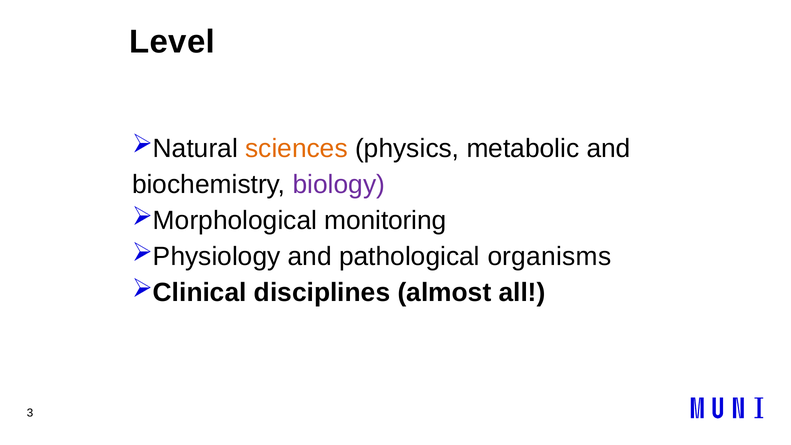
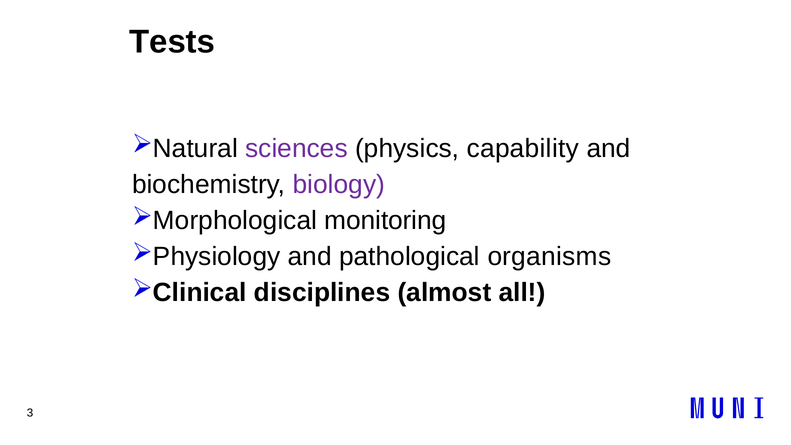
Level: Level -> Tests (172, 42)
sciences colour: orange -> purple (297, 148)
metabolic: metabolic -> capability (523, 148)
